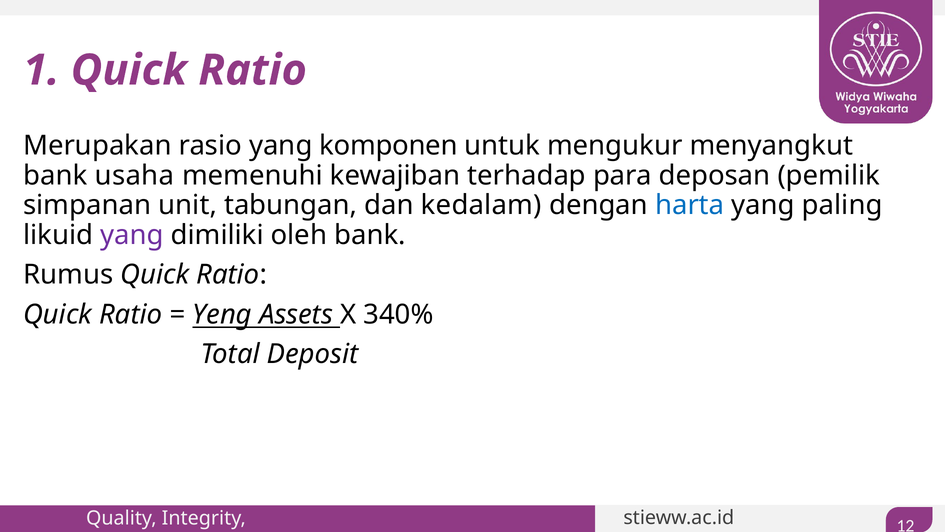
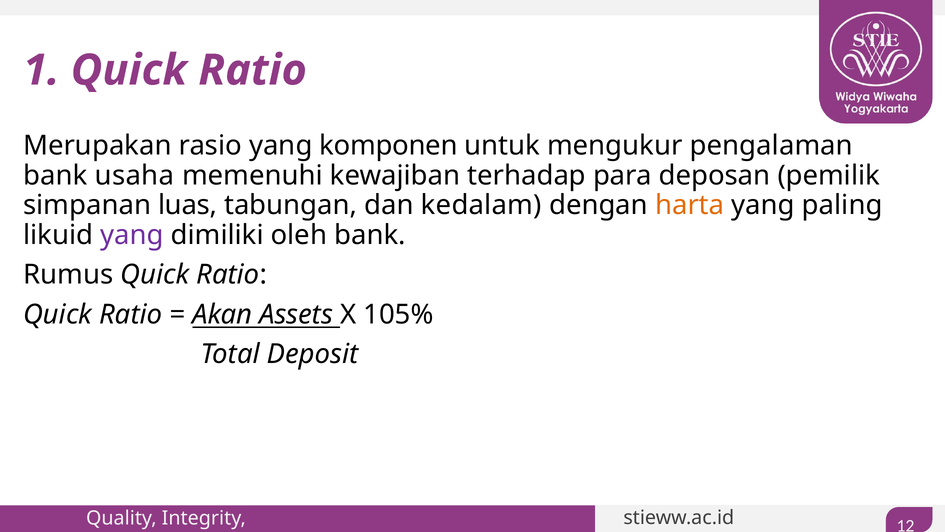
menyangkut: menyangkut -> pengalaman (771, 146)
unit: unit -> luas (188, 205)
harta colour: blue -> orange (690, 205)
Yeng: Yeng -> Akan (222, 314)
340%: 340% -> 105% (398, 314)
